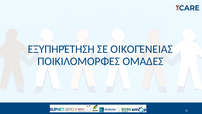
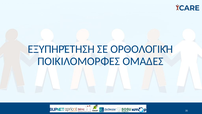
ΟΙΚΟΓΈΝΕΙΑΣ: ΟΙΚΟΓΈΝΕΙΑΣ -> ΟΡΘΟΛΟΓΙΚΉ (142, 49)
